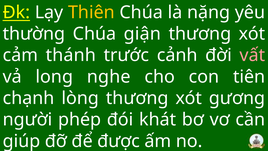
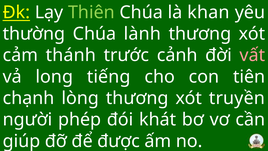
Thiên colour: yellow -> light green (91, 12)
nặng: nặng -> khan (208, 12)
giận: giận -> lành (142, 34)
nghe: nghe -> tiếng (109, 77)
gương: gương -> truyền (237, 98)
